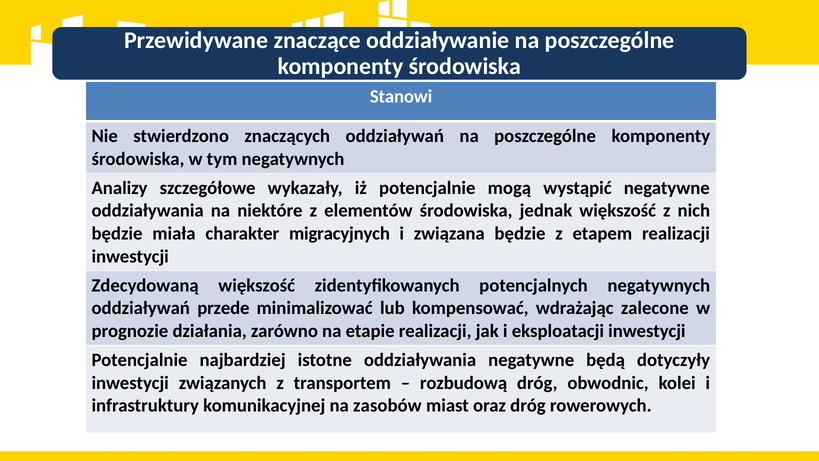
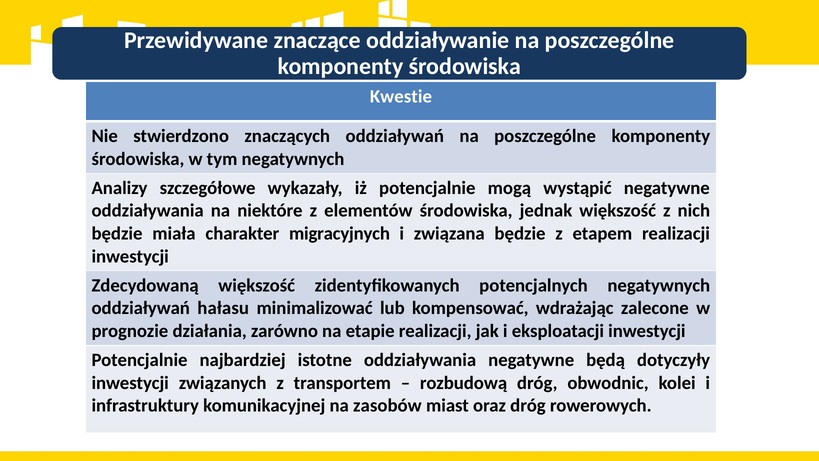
Stanowi: Stanowi -> Kwestie (401, 96)
przede: przede -> hałasu (223, 308)
